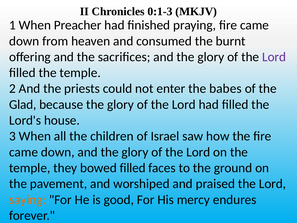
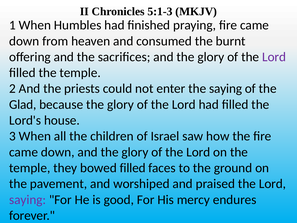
0:1-3: 0:1-3 -> 5:1-3 (160, 11)
Preacher: Preacher -> Humbles (78, 25)
the babes: babes -> saying (226, 89)
saying colour: orange -> purple (28, 199)
